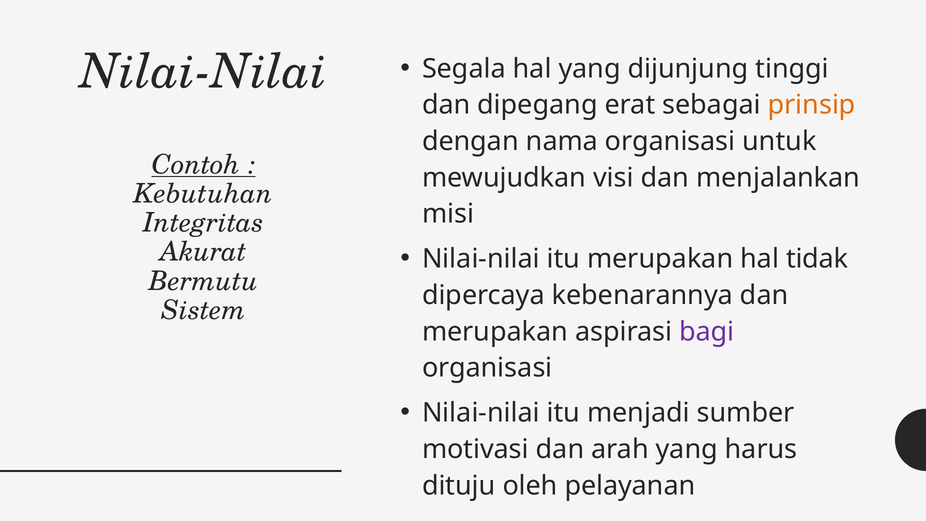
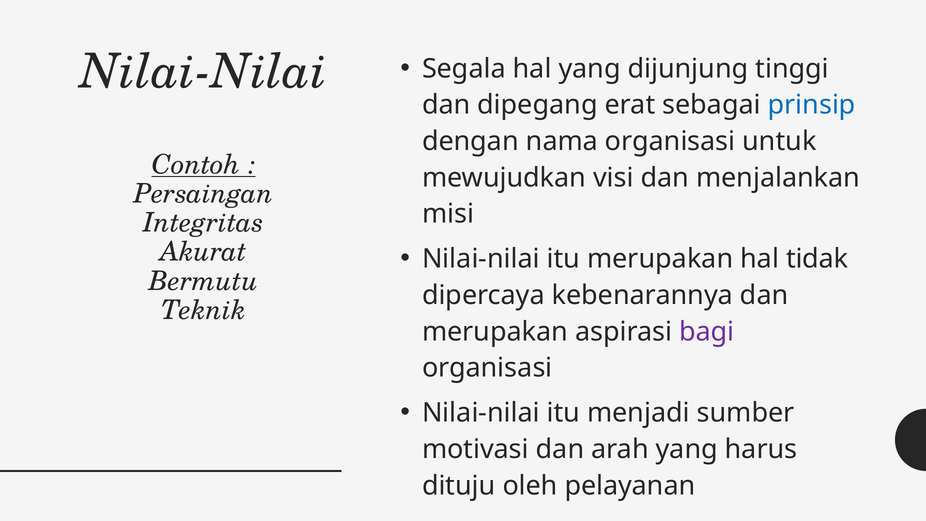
prinsip colour: orange -> blue (812, 105)
Kebutuhan: Kebutuhan -> Persaingan (204, 194)
Sistem: Sistem -> Teknik (204, 310)
